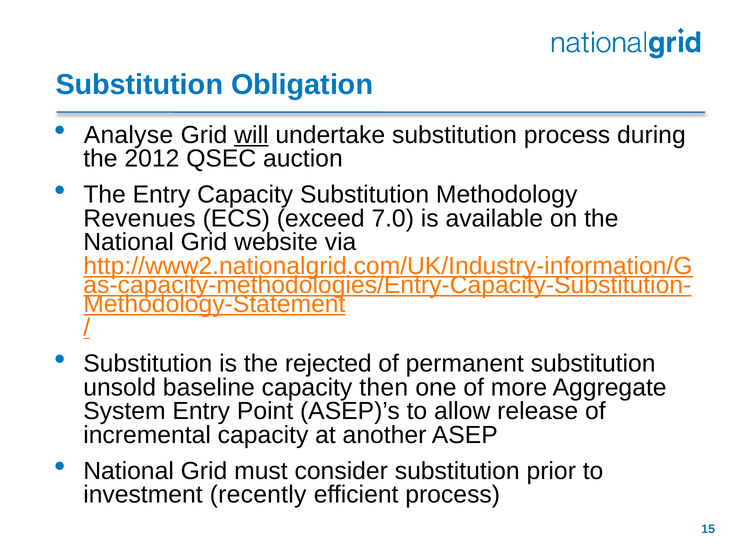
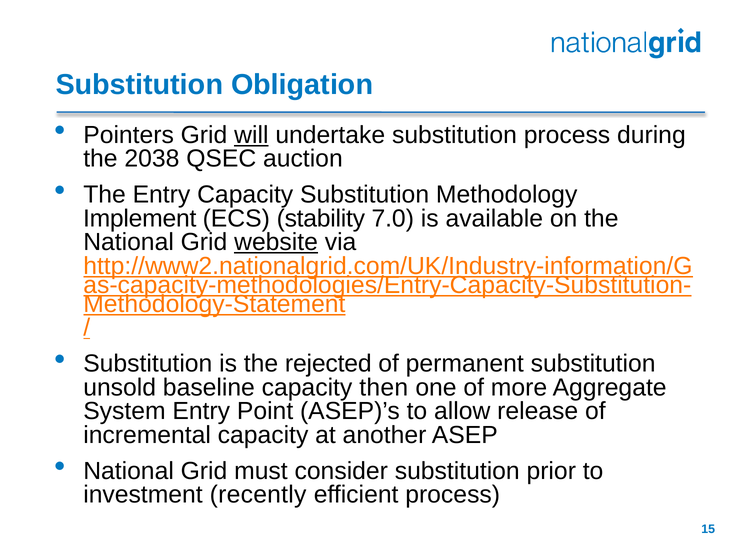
Analyse: Analyse -> Pointers (129, 135)
2012: 2012 -> 2038 (152, 159)
Revenues: Revenues -> Implement (140, 218)
exceed: exceed -> stability (321, 218)
website underline: none -> present (276, 242)
